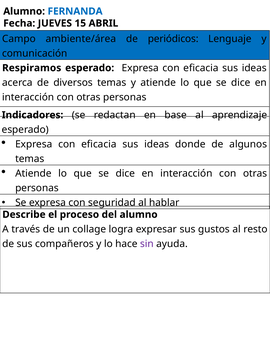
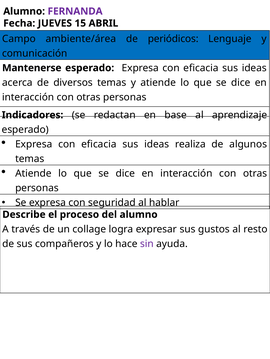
FERNANDA colour: blue -> purple (75, 11)
Respiramos: Respiramos -> Mantenerse (32, 68)
donde: donde -> realiza (190, 145)
